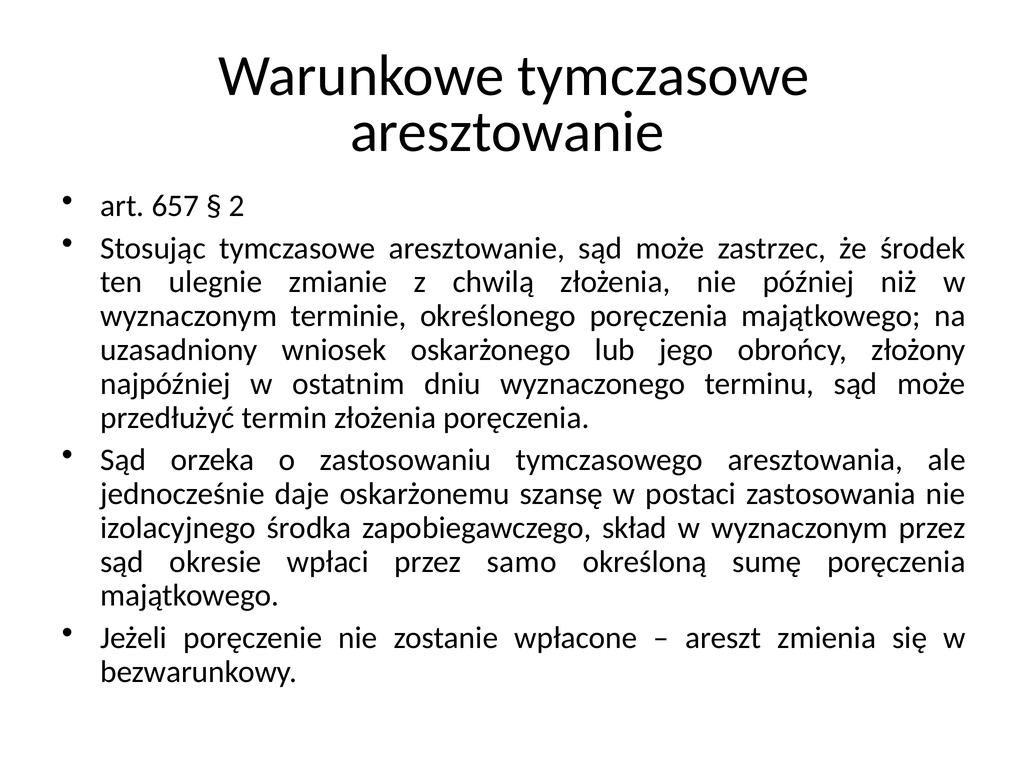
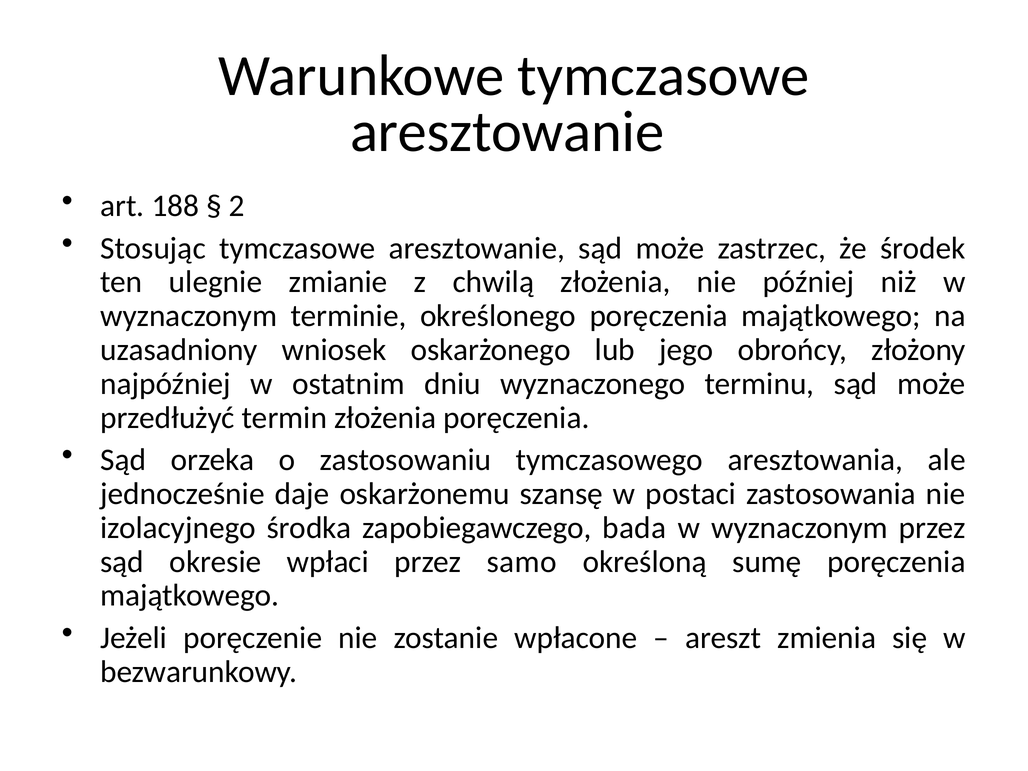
657: 657 -> 188 (175, 206)
skład: skład -> bada (634, 528)
